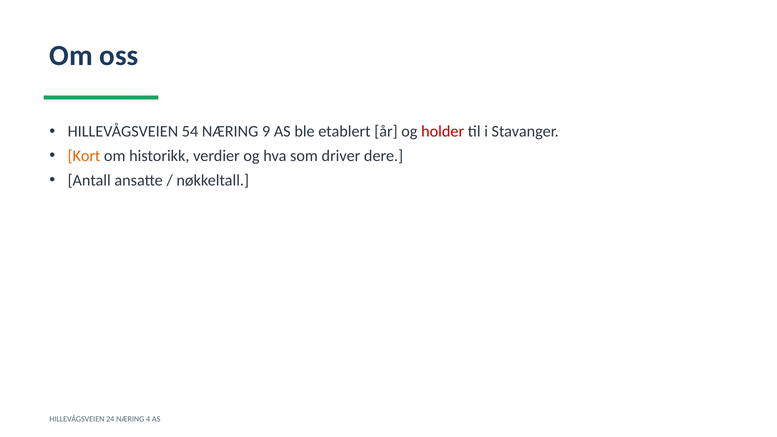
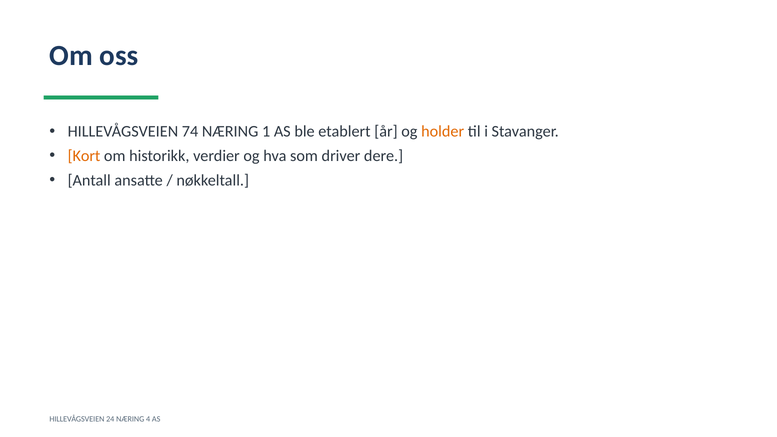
54: 54 -> 74 (190, 132)
9: 9 -> 1 (266, 132)
holder colour: red -> orange (443, 132)
